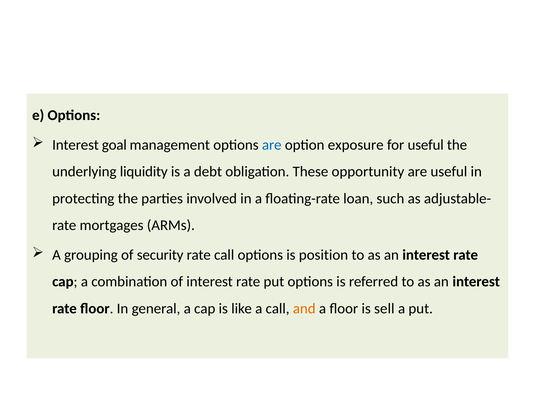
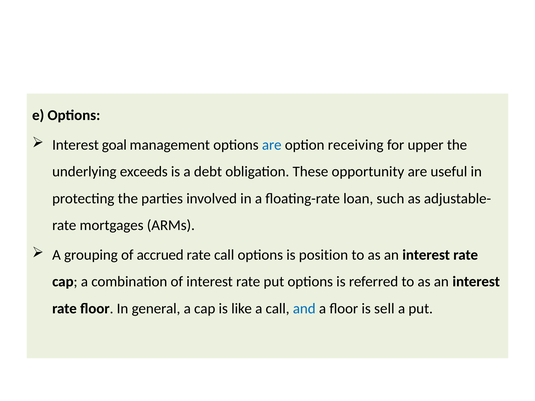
exposure: exposure -> receiving (356, 145)
for useful: useful -> upper (426, 145)
liquidity: liquidity -> exceeds (144, 172)
security: security -> accrued (160, 255)
and colour: orange -> blue (304, 309)
